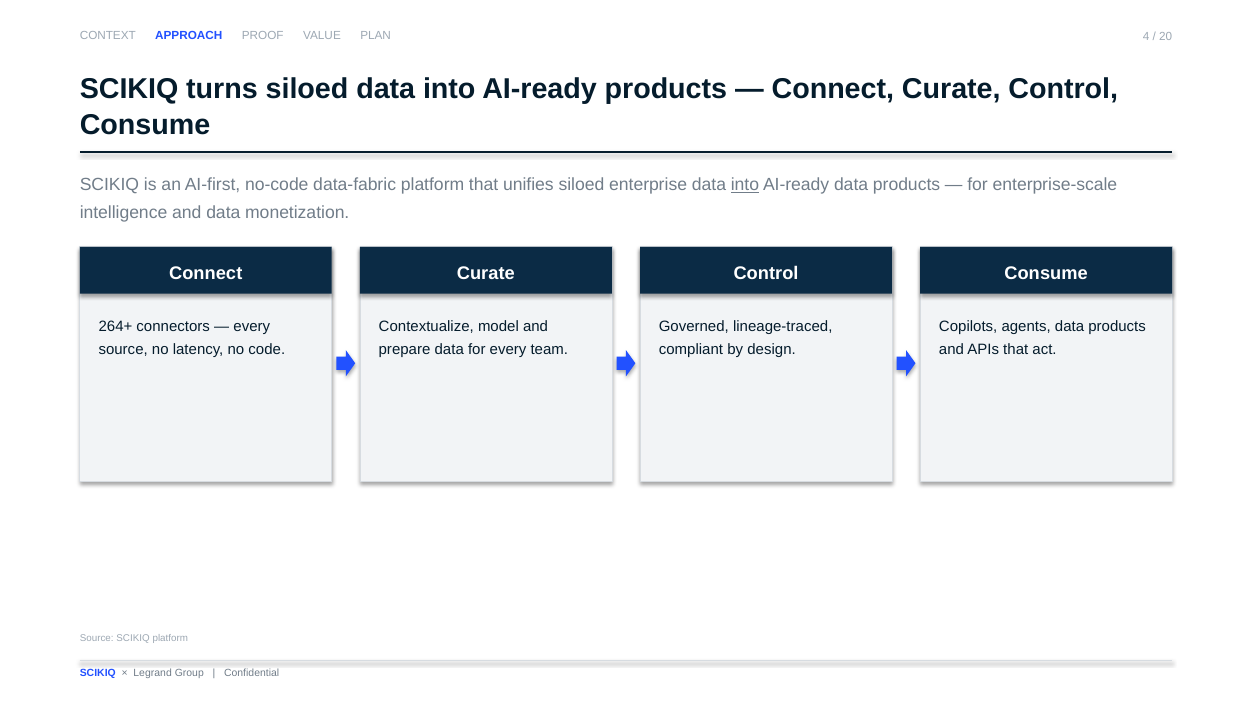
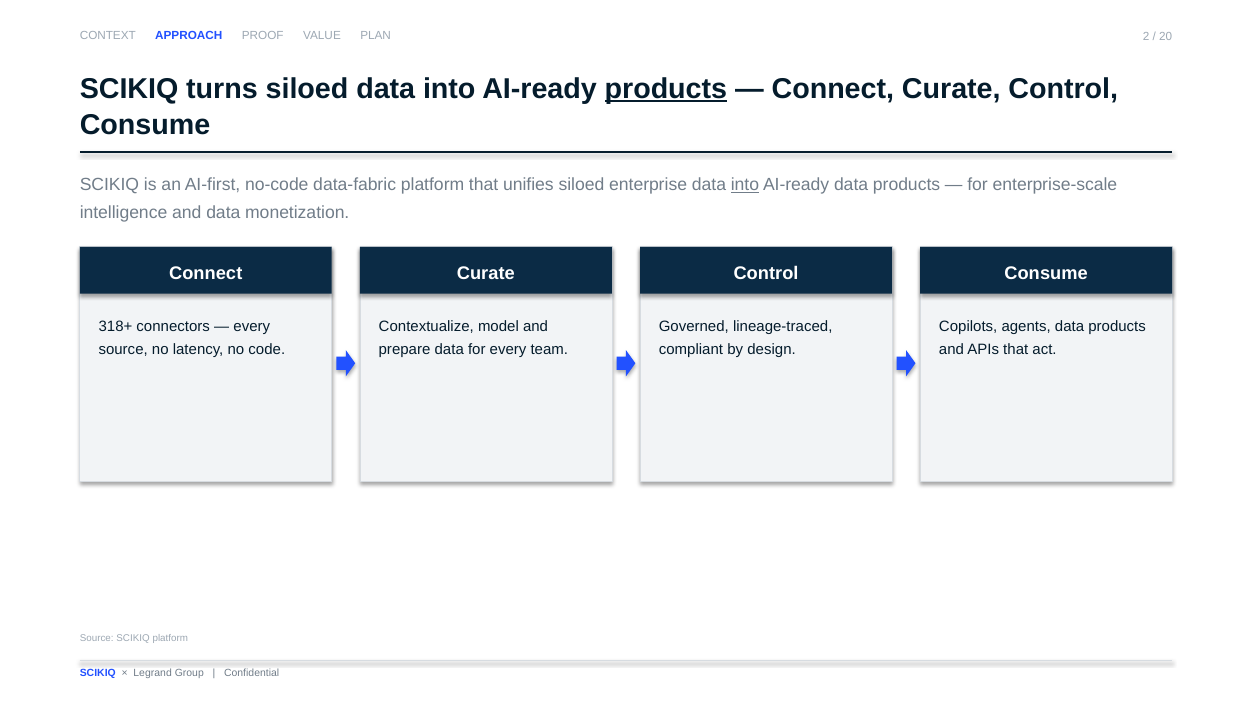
4: 4 -> 2 (1146, 37)
products underline: none -> present (666, 89)
264+: 264+ -> 318+ (115, 326)
